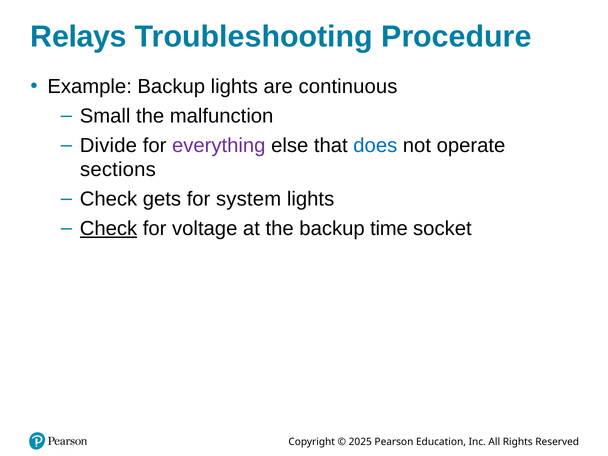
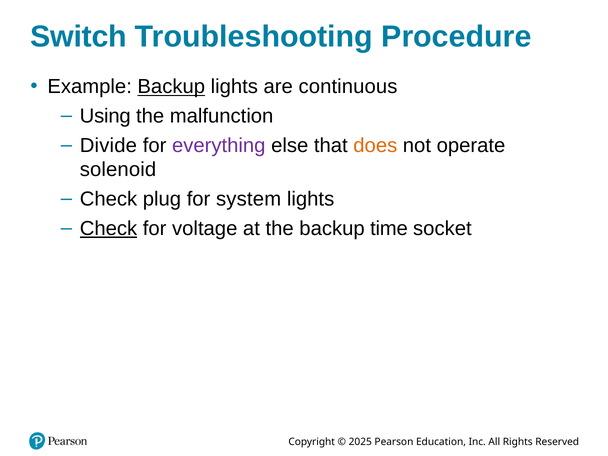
Relays: Relays -> Switch (79, 37)
Backup underline: none -> present (171, 87)
Small: Small -> Using (105, 116)
does colour: blue -> orange (375, 145)
sections: sections -> solenoid (118, 170)
gets: gets -> plug (162, 199)
